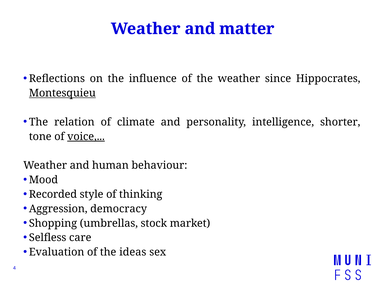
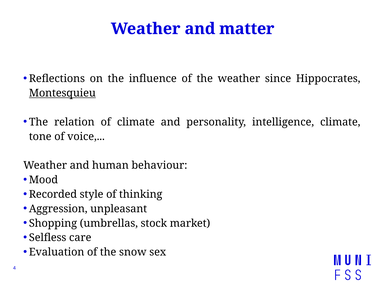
intelligence shorter: shorter -> climate (340, 122)
voice underline: present -> none (86, 136)
democracy: democracy -> unpleasant (119, 209)
ideas: ideas -> snow (133, 252)
